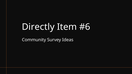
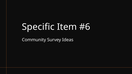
Directly: Directly -> Specific (38, 27)
